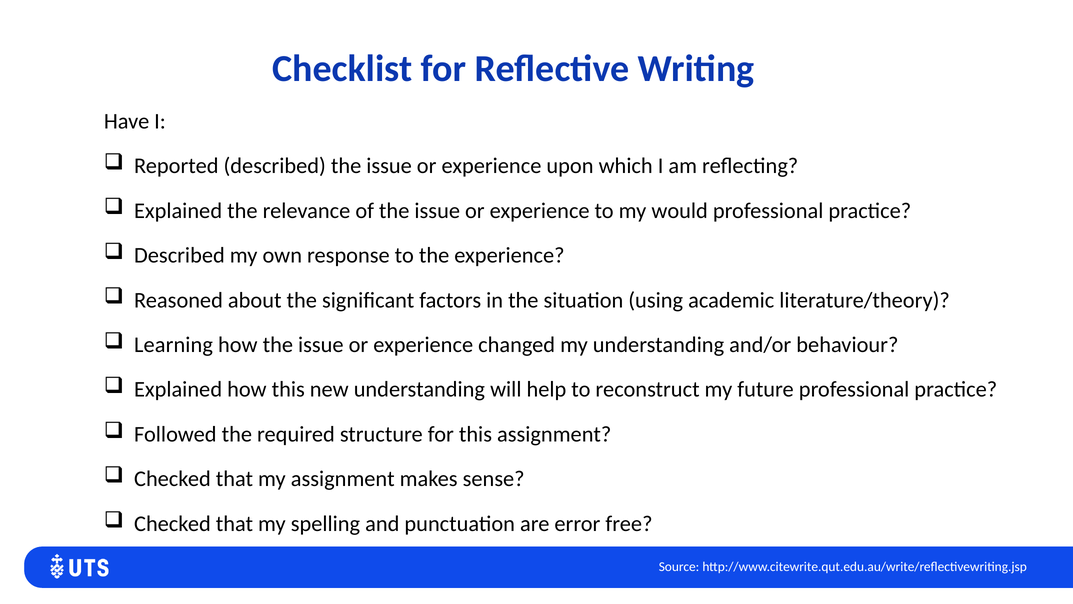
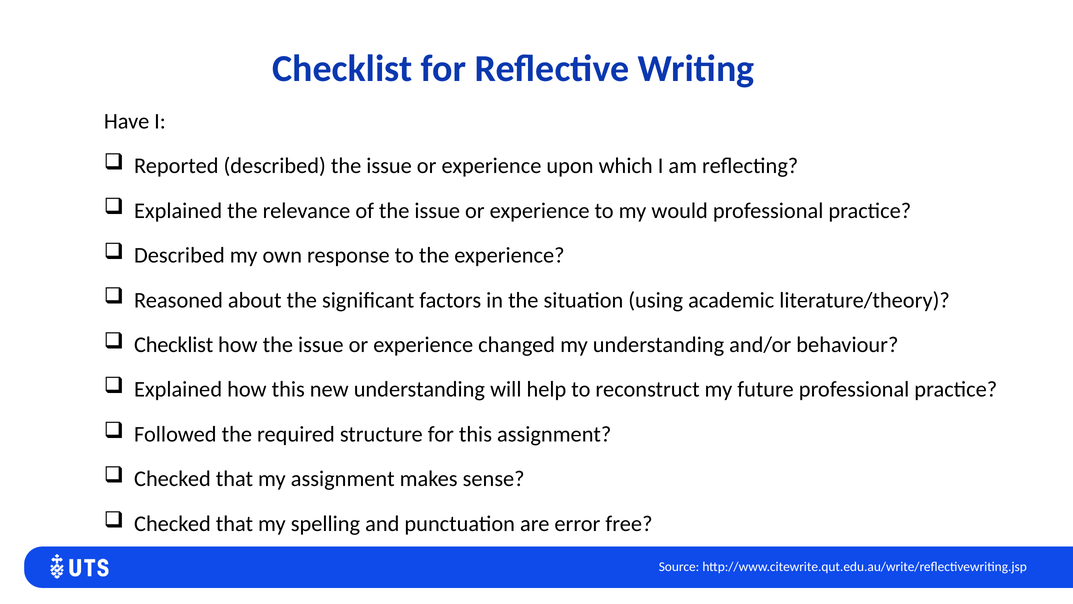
Learning: Learning -> Checklist (174, 345)
